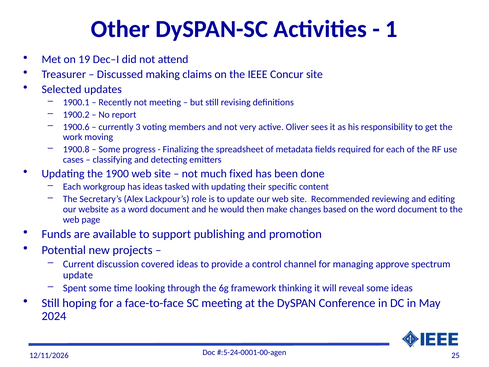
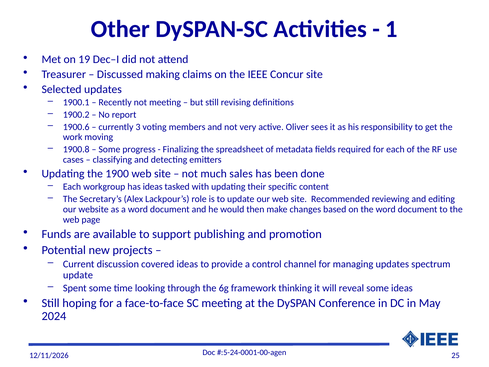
fixed: fixed -> sales (241, 174)
managing approve: approve -> updates (392, 264)
